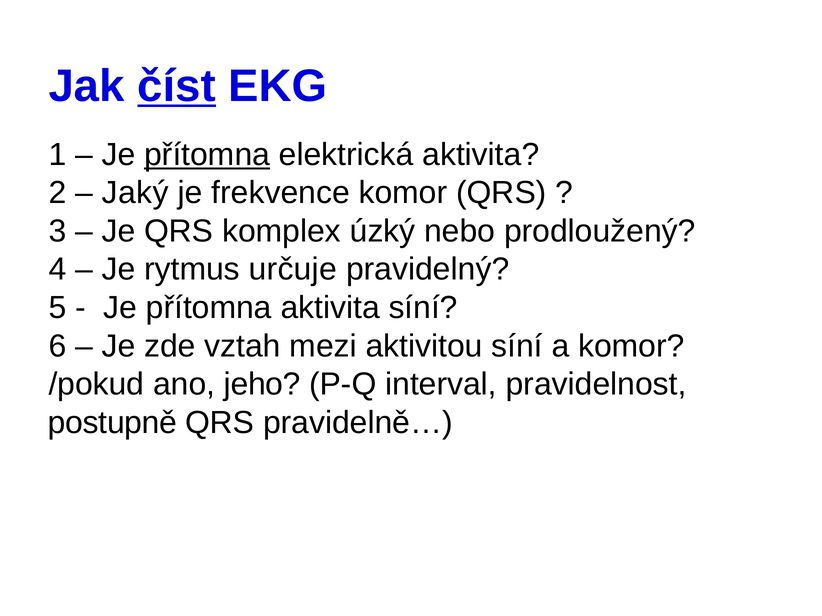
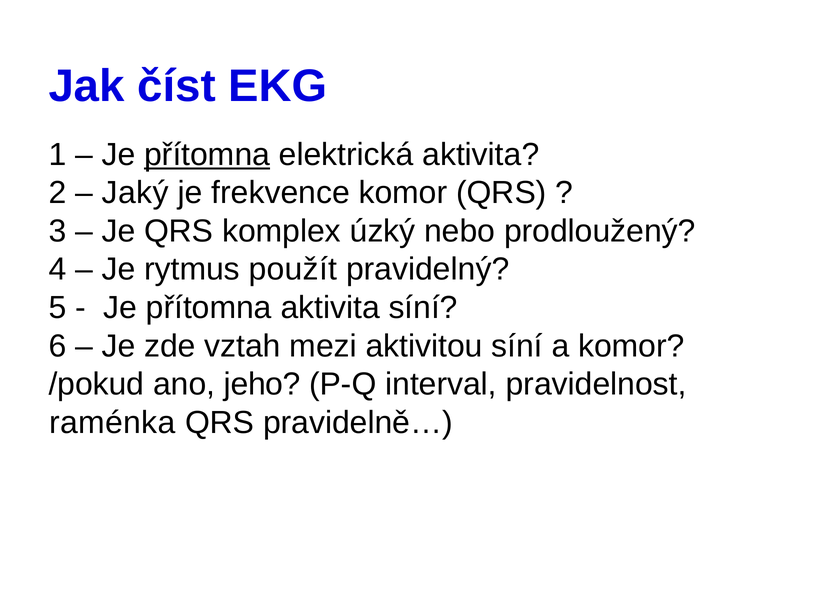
číst underline: present -> none (177, 86)
určuje: určuje -> použít (293, 270)
postupně: postupně -> raménka (112, 423)
